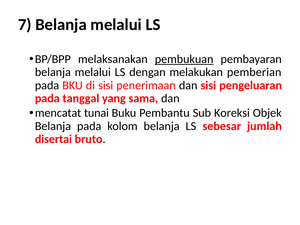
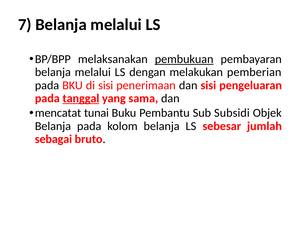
tanggal underline: none -> present (81, 98)
Koreksi: Koreksi -> Subsidi (232, 113)
disertai: disertai -> sebagai (53, 139)
